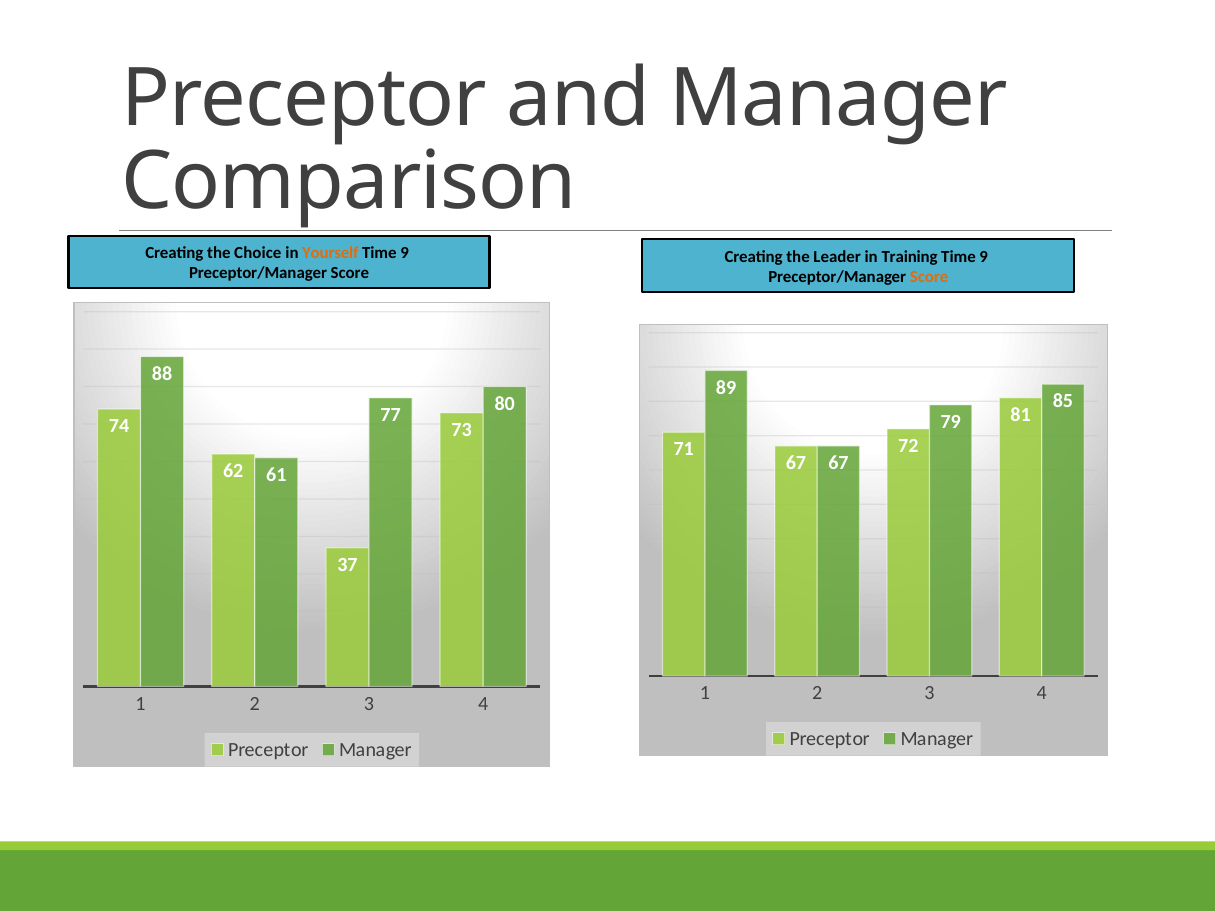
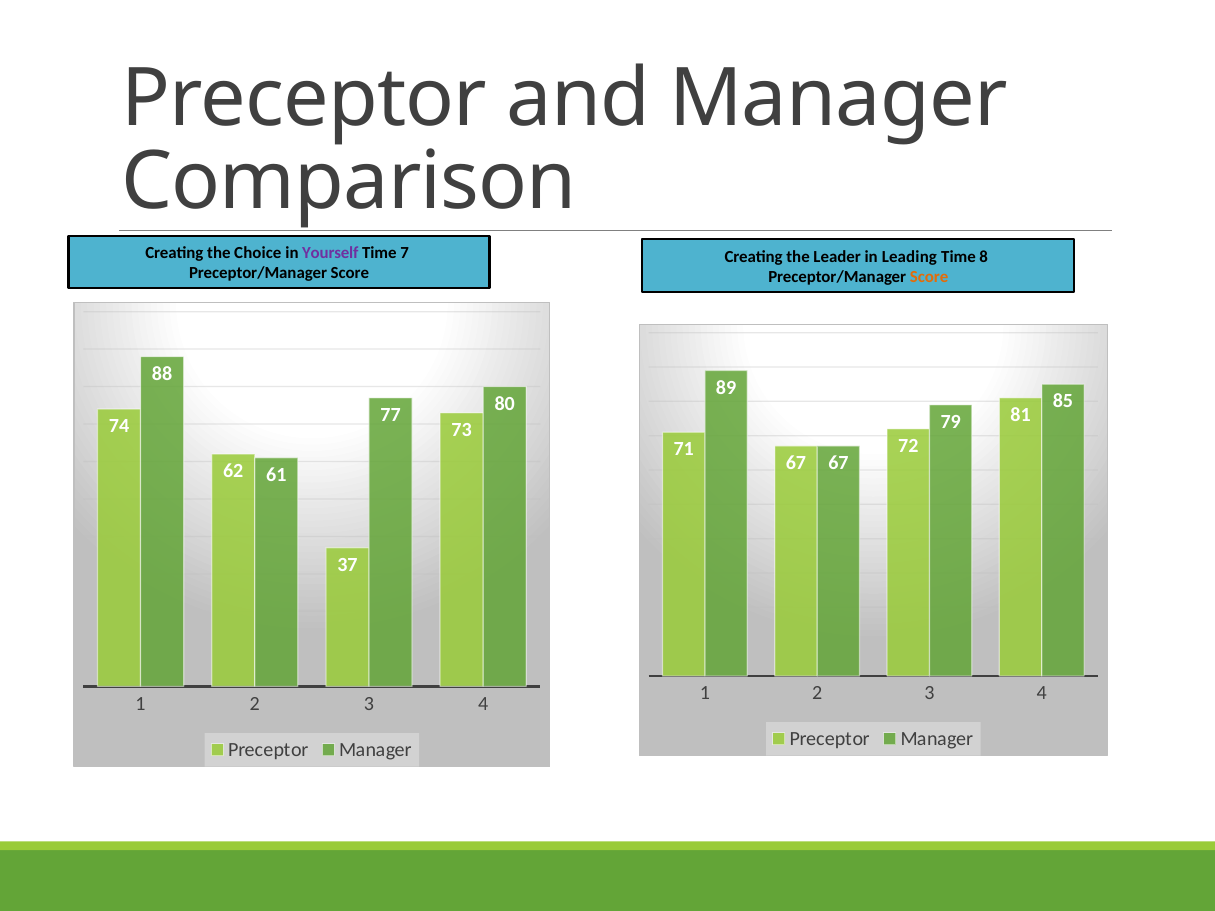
Yourself colour: orange -> purple (330, 253)
9: 9 -> 7 (405, 253)
Training: Training -> Leading (909, 257)
9: 9 -> 8 (984, 257)
